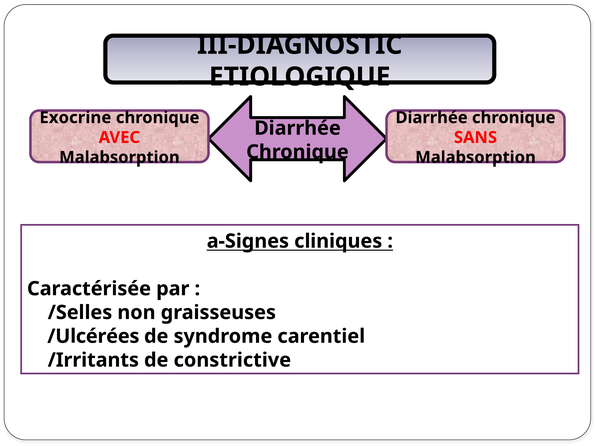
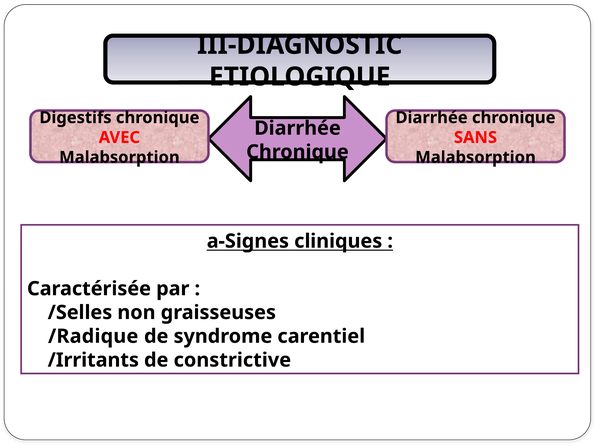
Exocrine: Exocrine -> Digestifs (75, 118)
/Ulcérées: /Ulcérées -> /Radique (93, 336)
